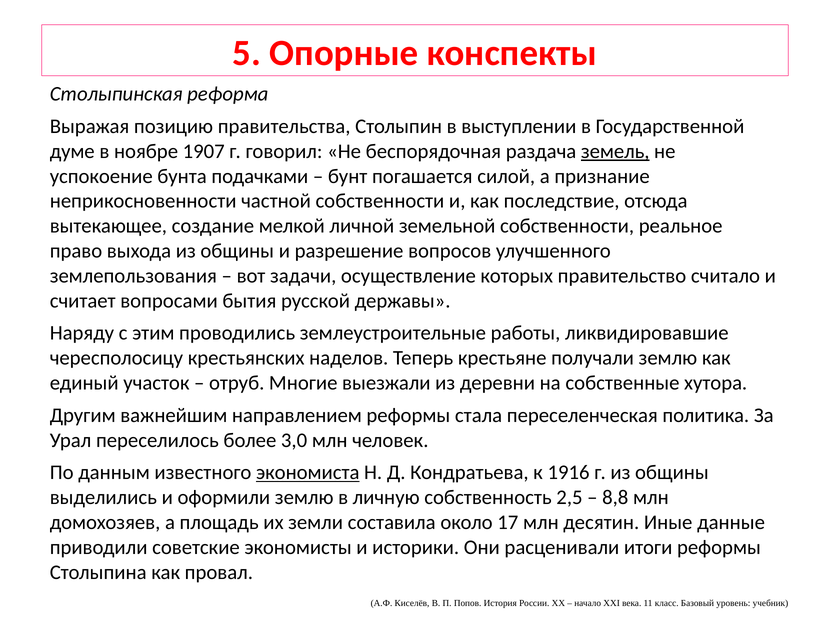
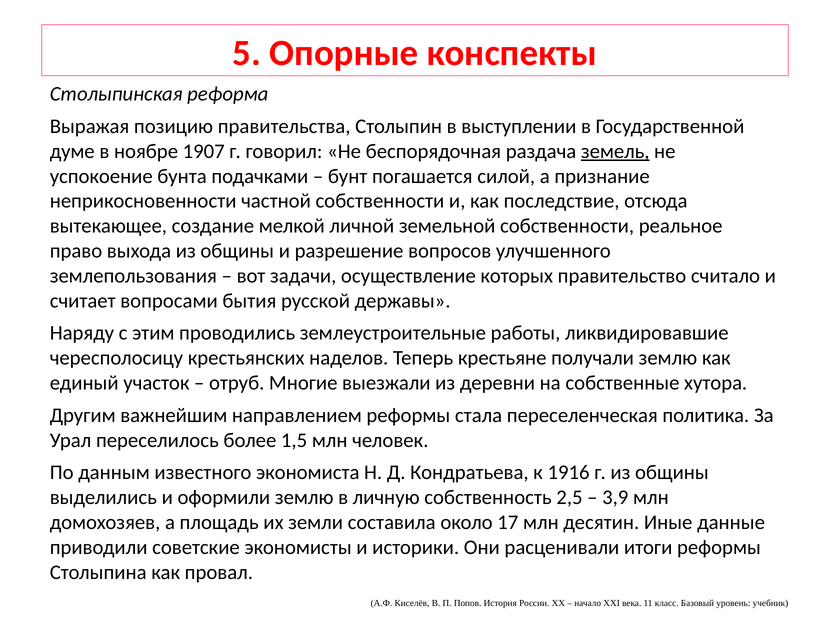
3,0: 3,0 -> 1,5 (294, 440)
экономиста underline: present -> none (308, 472)
8,8: 8,8 -> 3,9 (615, 497)
